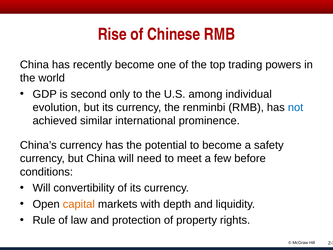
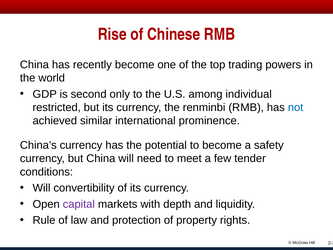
evolution: evolution -> restricted (57, 107)
before: before -> tender (250, 158)
capital colour: orange -> purple (79, 204)
